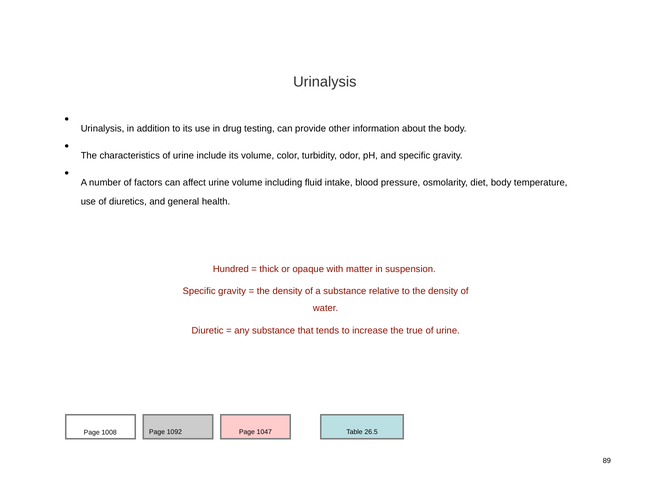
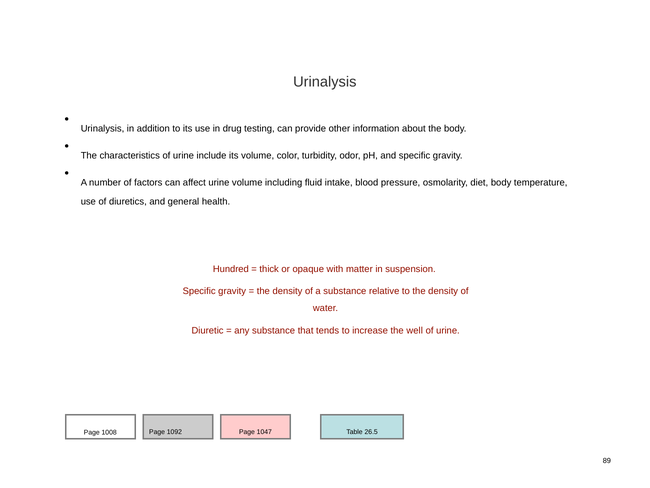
true: true -> well (415, 330)
